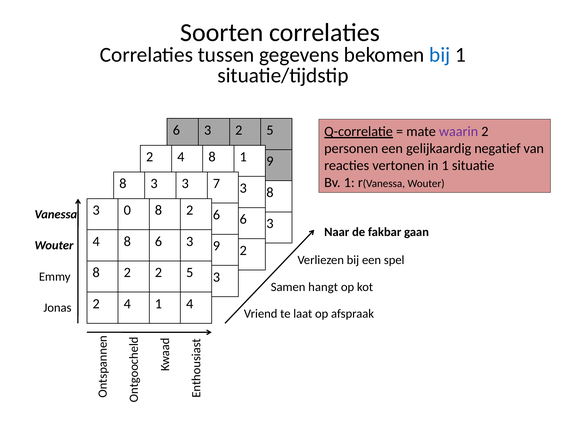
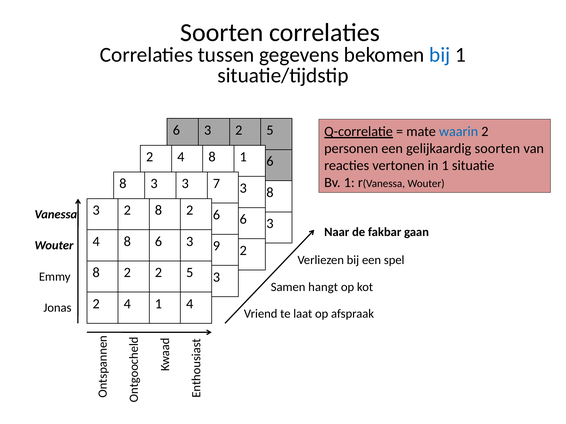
waarin colour: purple -> blue (459, 132)
gelijkaardig negatief: negatief -> soorten (497, 149)
9: 9 -> 6 (270, 161)
0: 0 -> 2 (127, 211)
